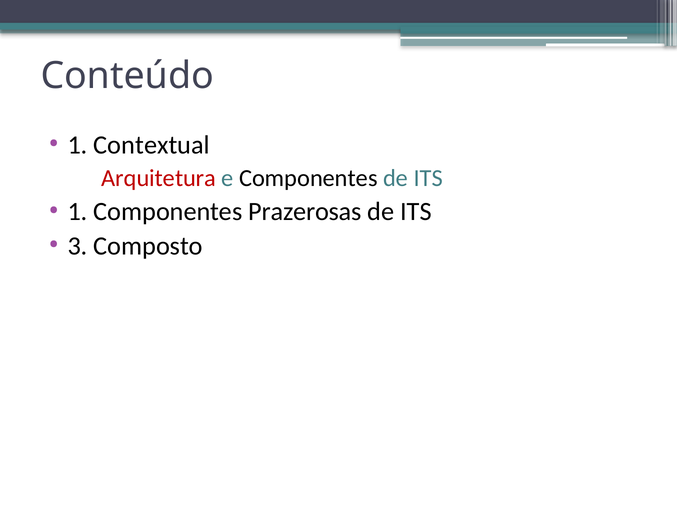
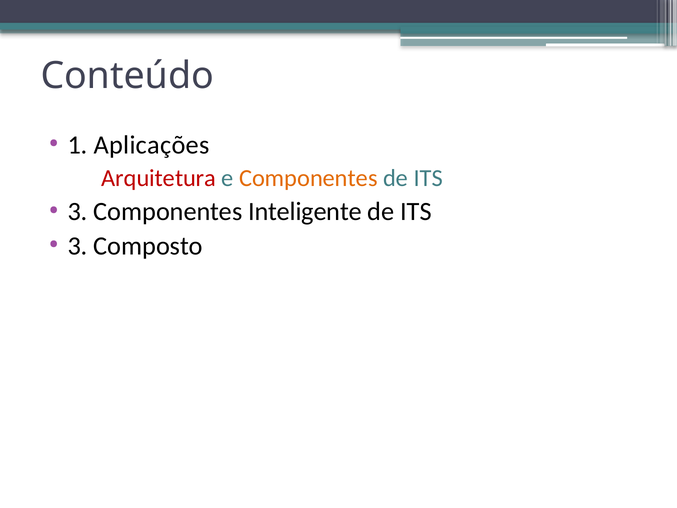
Contextual: Contextual -> Aplicações (152, 145)
Componentes colour: black -> orange (308, 178)
1: 1 -> 3 (78, 212)
Prazerosas: Prazerosas -> Inteligente (305, 212)
